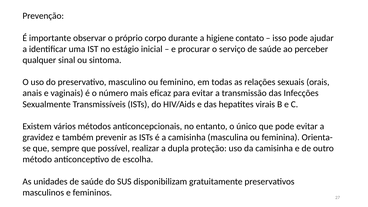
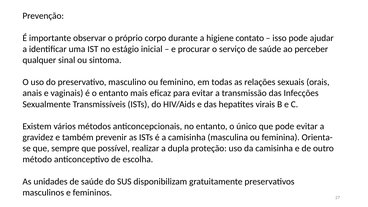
o número: número -> entanto (114, 93)
